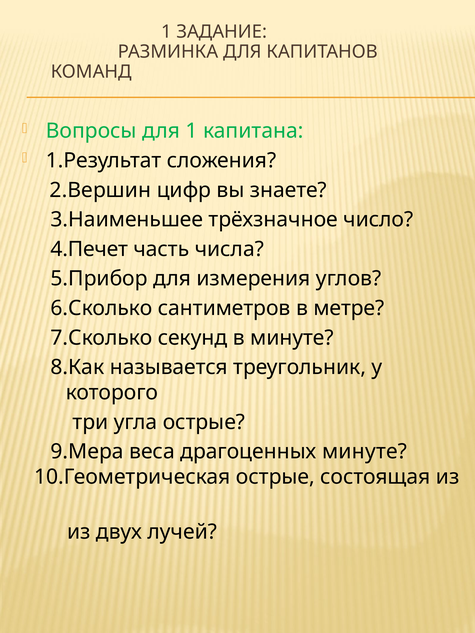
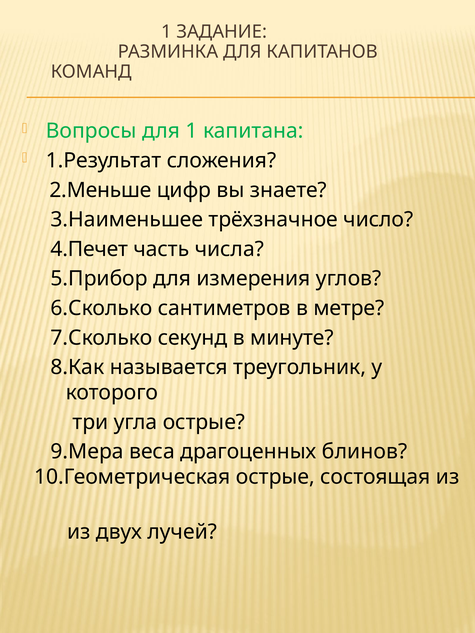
2.Вершин: 2.Вершин -> 2.Меньше (100, 190)
драгоценных минуте: минуте -> блинов (365, 452)
